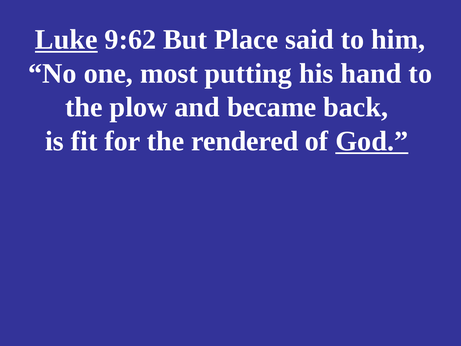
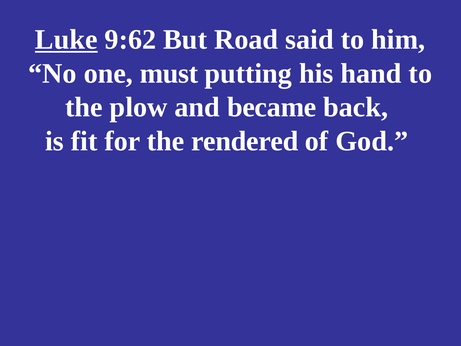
Place: Place -> Road (246, 40)
most: most -> must (169, 73)
God underline: present -> none (372, 141)
